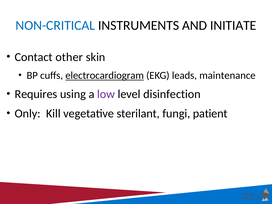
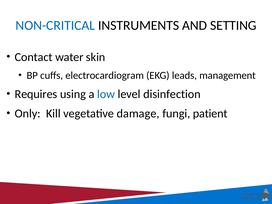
INITIATE: INITIATE -> SETTING (233, 25)
other: other -> water (69, 57)
electrocardiogram underline: present -> none (105, 75)
maintenance: maintenance -> management (228, 75)
low colour: purple -> blue (106, 94)
sterilant: sterilant -> damage (138, 114)
